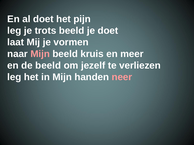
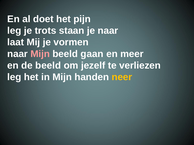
trots beeld: beeld -> staan (72, 31)
je doet: doet -> naar (108, 31)
kruis: kruis -> gaan (92, 54)
neer colour: pink -> yellow (122, 77)
